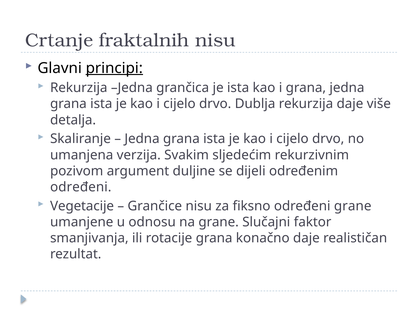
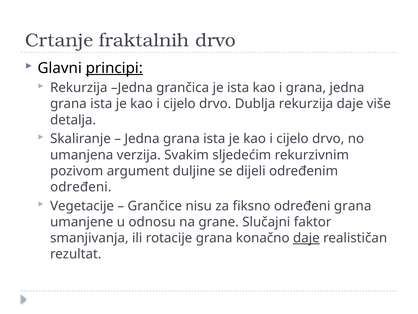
fraktalnih nisu: nisu -> drvo (216, 40)
određeni grane: grane -> grana (353, 206)
daje underline: none -> present (306, 238)
